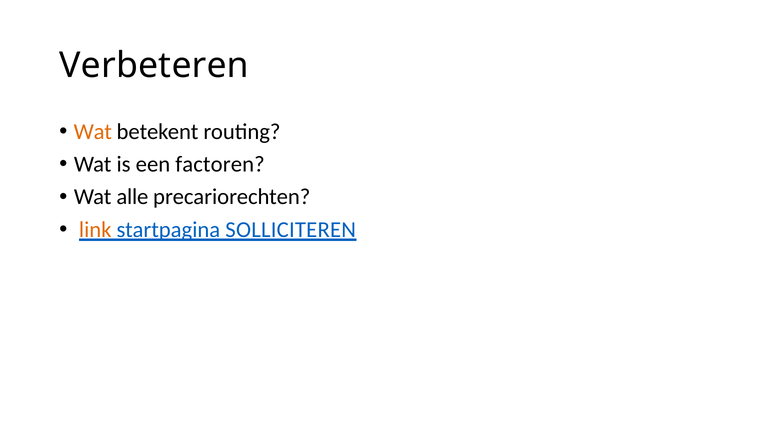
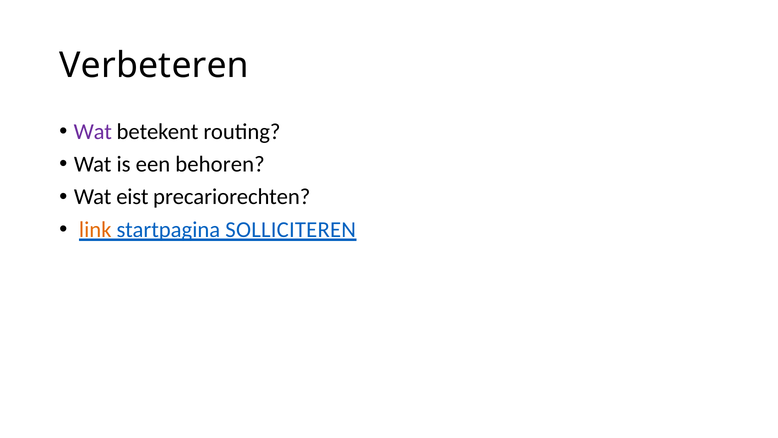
Wat colour: orange -> purple (93, 132)
factoren: factoren -> behoren (220, 164)
alle: alle -> eist (132, 197)
